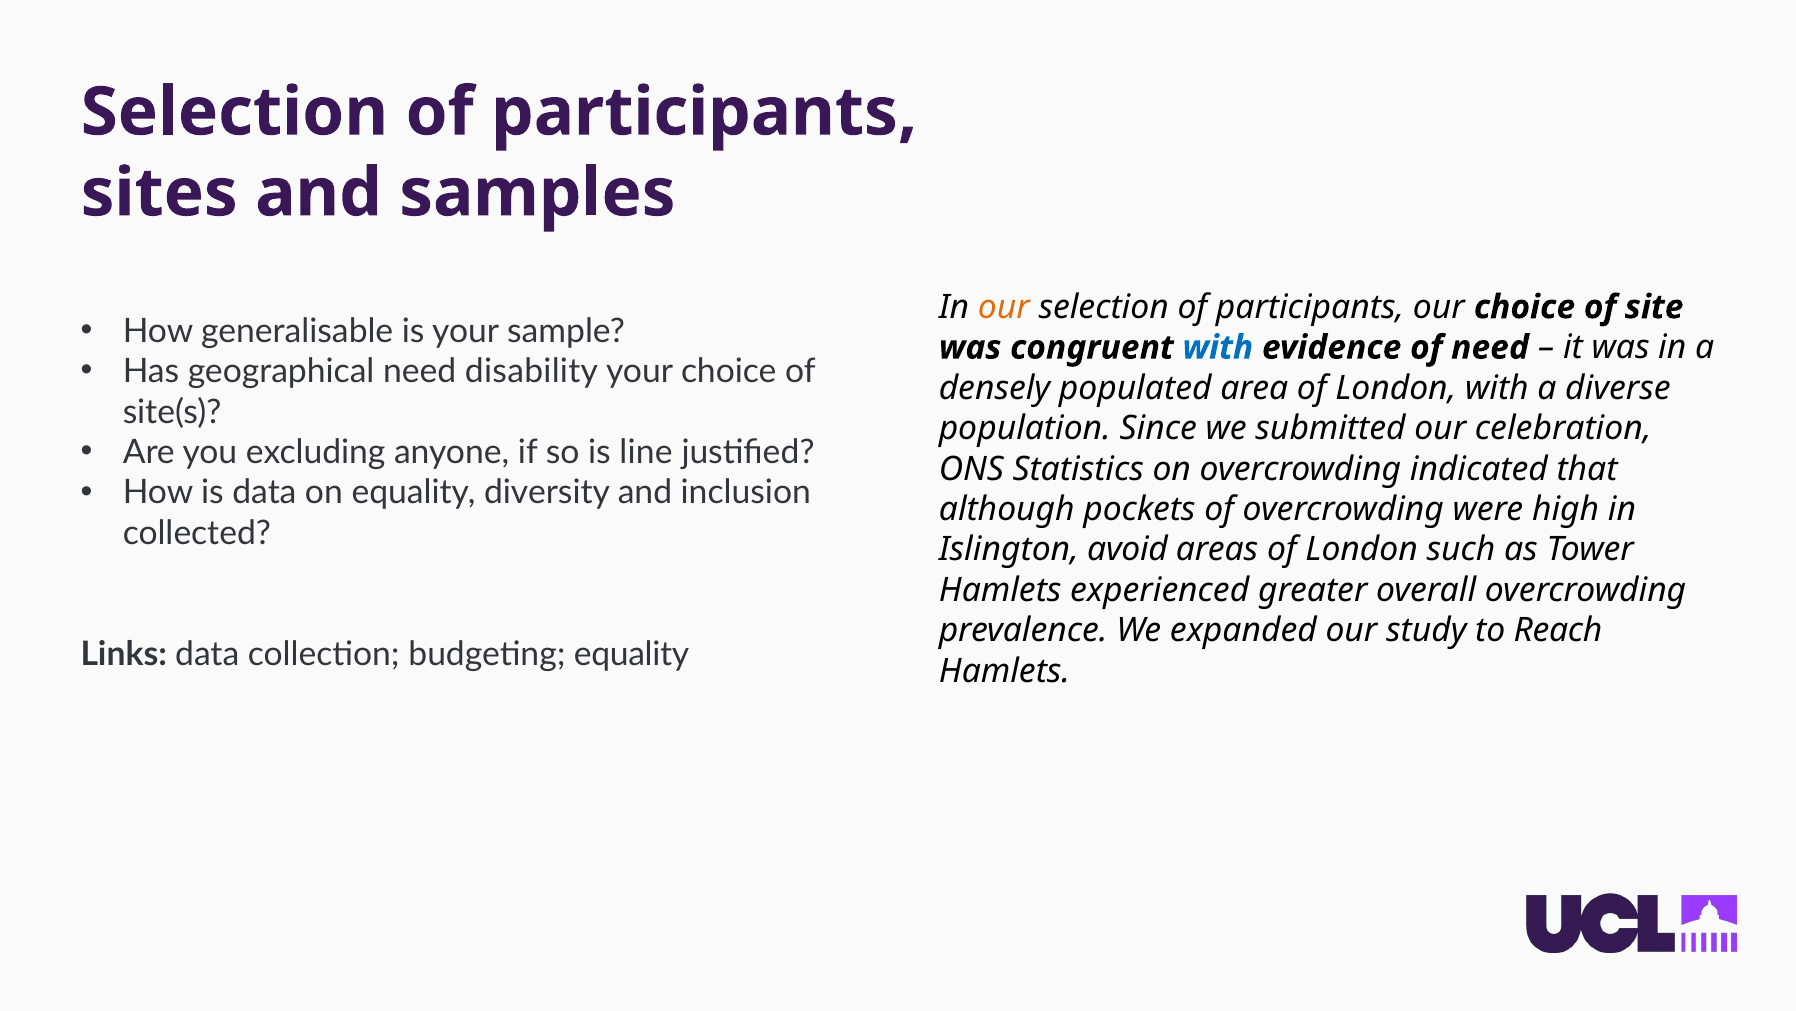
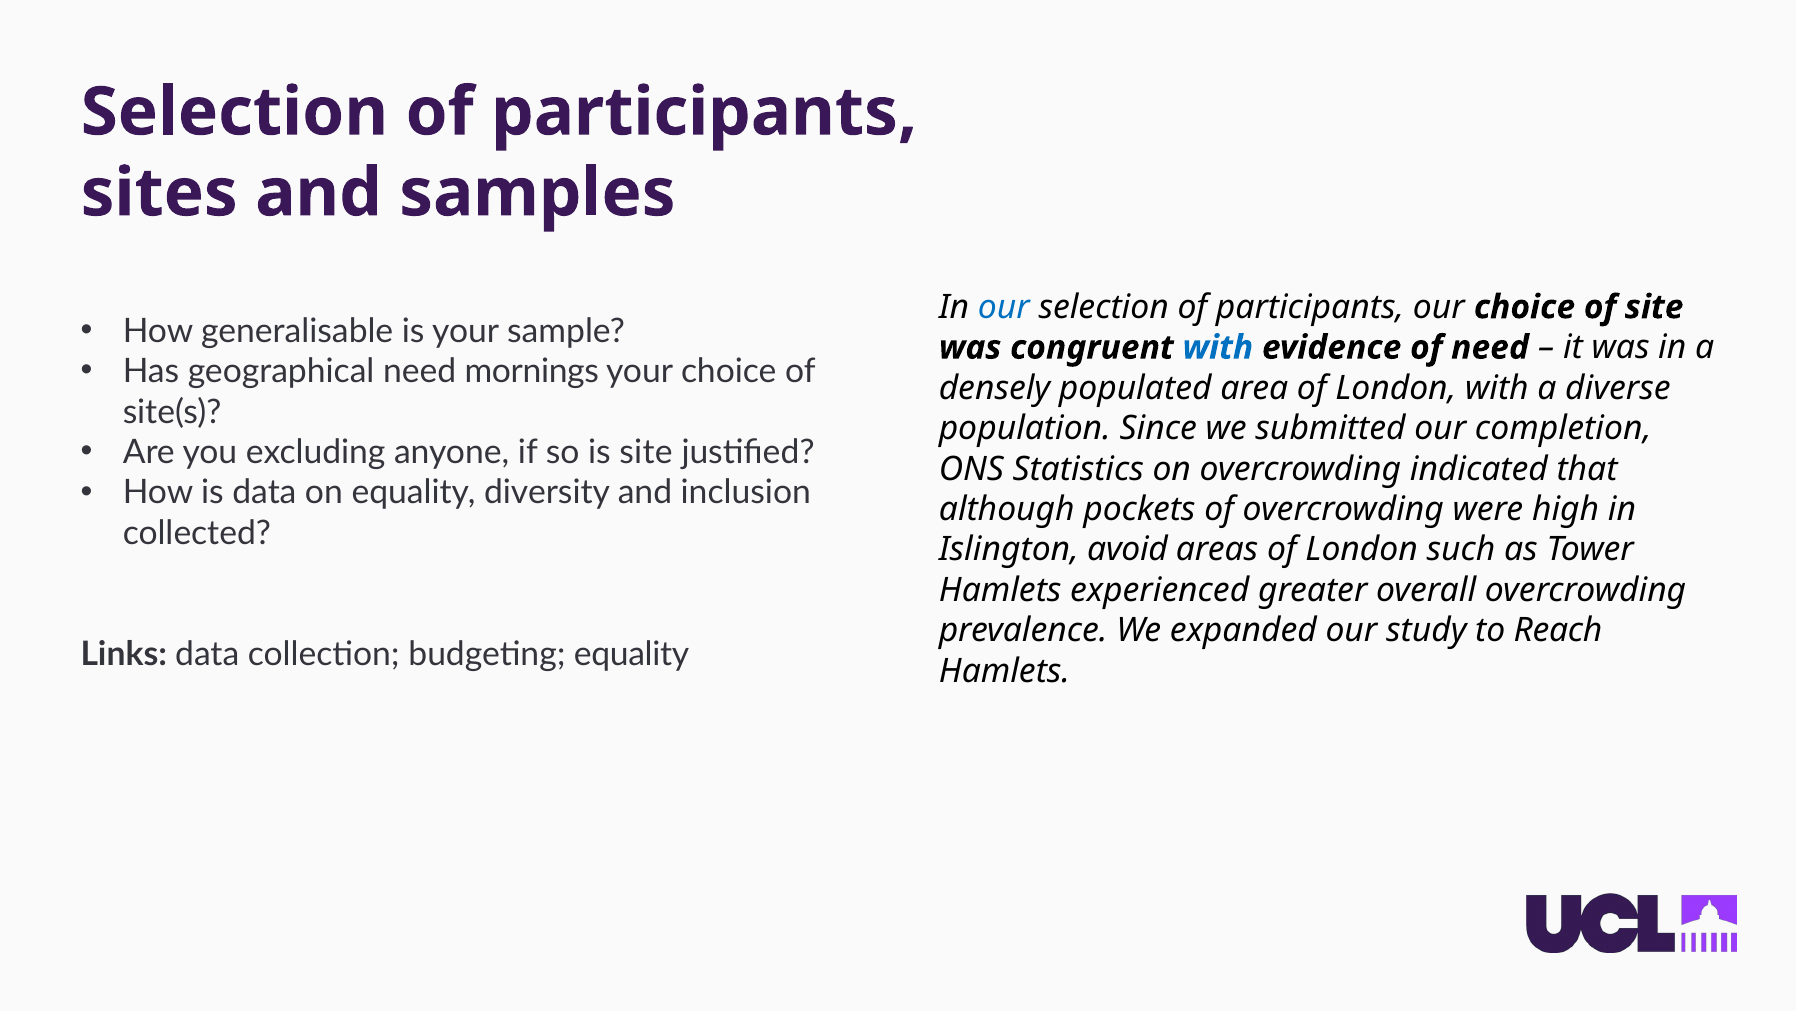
our colour: orange -> blue (1004, 307)
disability: disability -> mornings (532, 371)
celebration: celebration -> completion (1563, 428)
is line: line -> site (646, 452)
